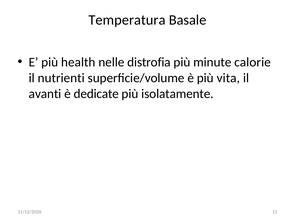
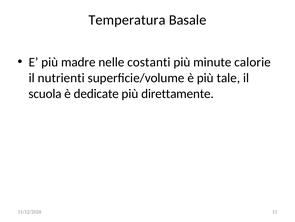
health: health -> madre (78, 62)
distrofia: distrofia -> costanti (149, 62)
vita: vita -> tale (228, 78)
avanti: avanti -> scuola (45, 93)
isolatamente: isolatamente -> direttamente (178, 93)
